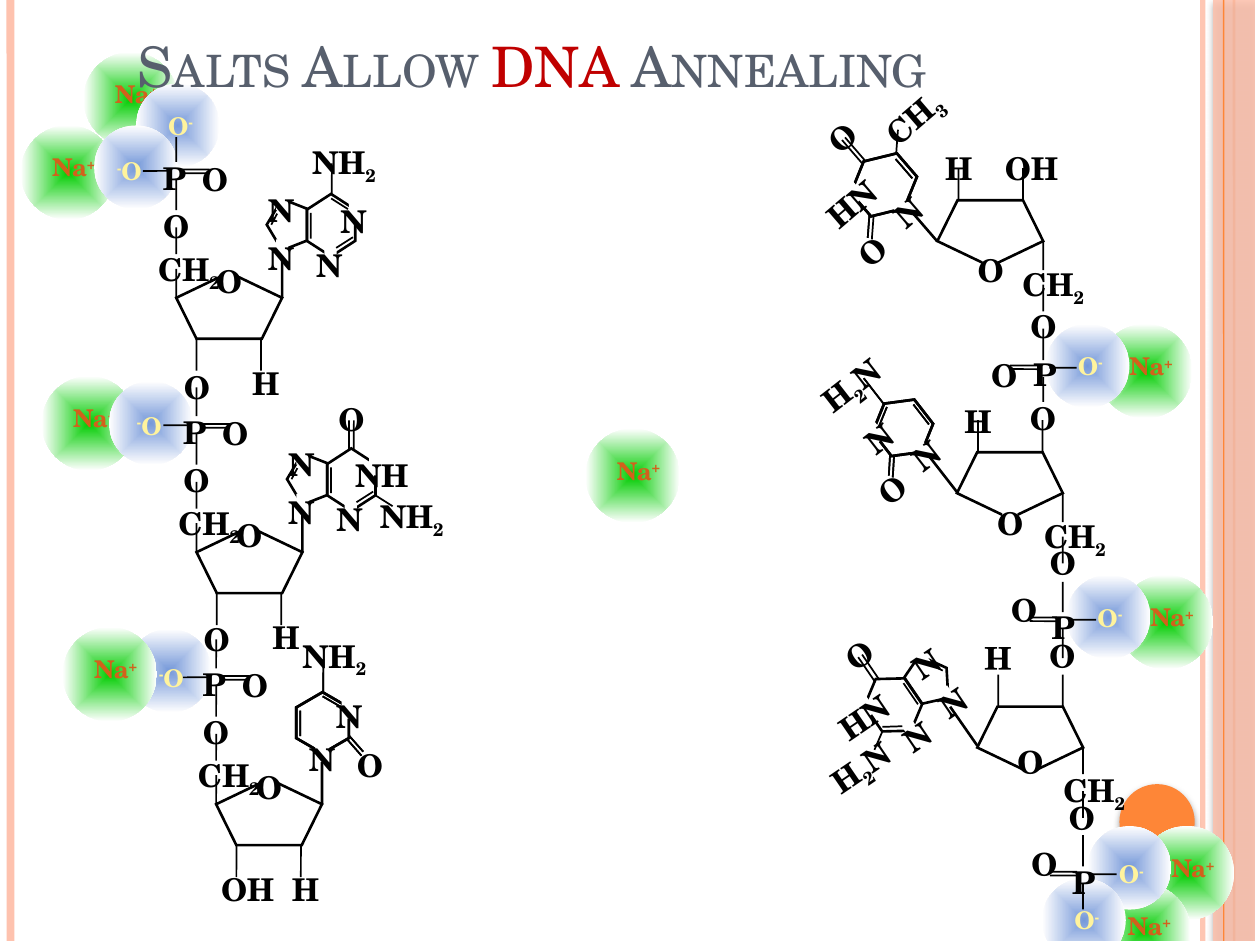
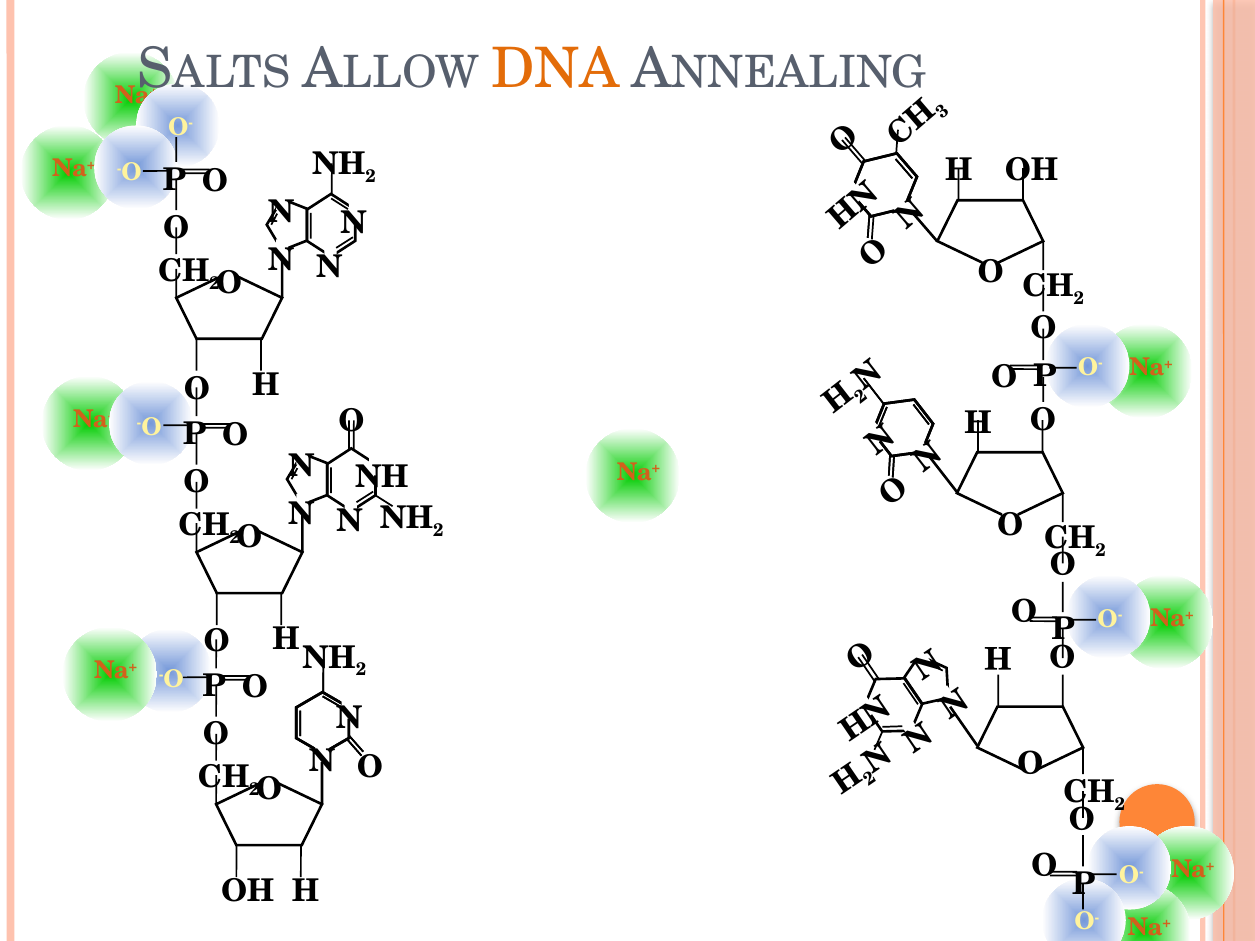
DNA colour: red -> orange (555, 69)
